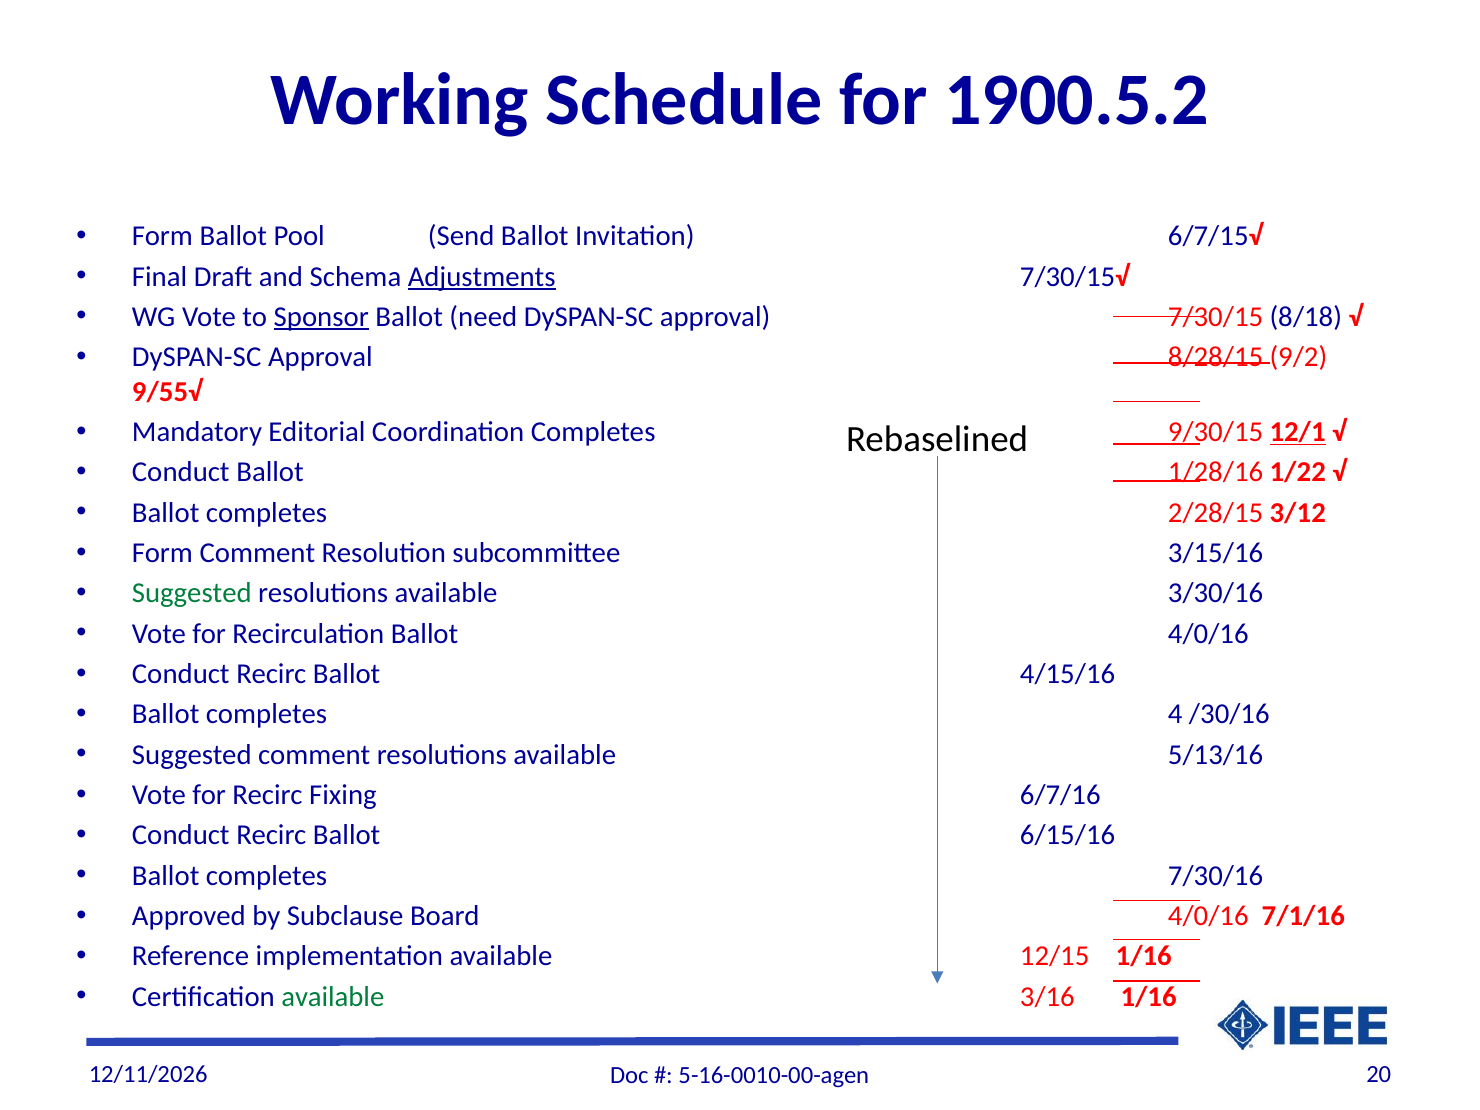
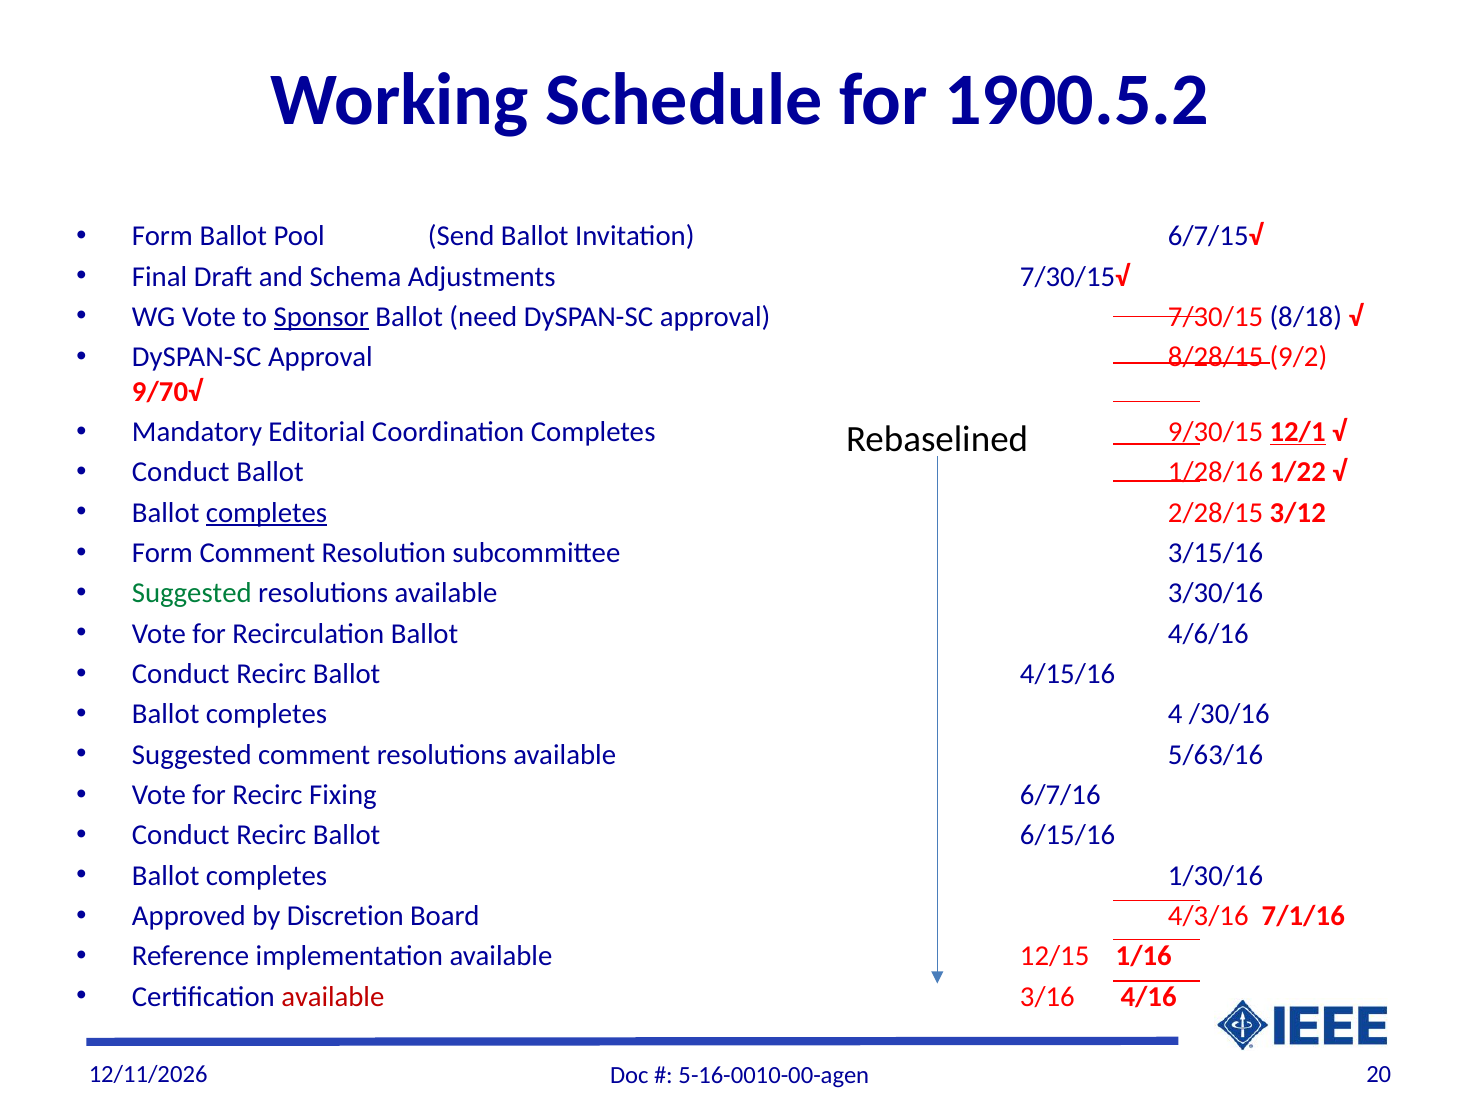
Adjustments underline: present -> none (482, 277)
9/55√: 9/55√ -> 9/70√ (167, 392)
completes underline: none -> present (267, 513)
Ballot 4/0/16: 4/0/16 -> 4/6/16 (1208, 634)
5/13/16: 5/13/16 -> 5/63/16 (1216, 755)
7/30/16: 7/30/16 -> 1/30/16 (1216, 876)
Subclause: Subclause -> Discretion (345, 916)
Board 4/0/16: 4/0/16 -> 4/3/16 (1208, 916)
available colour: green -> red (333, 997)
3/16 1/16: 1/16 -> 4/16 (1149, 997)
